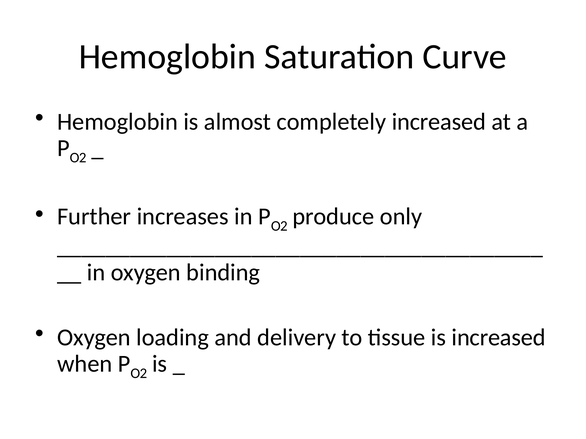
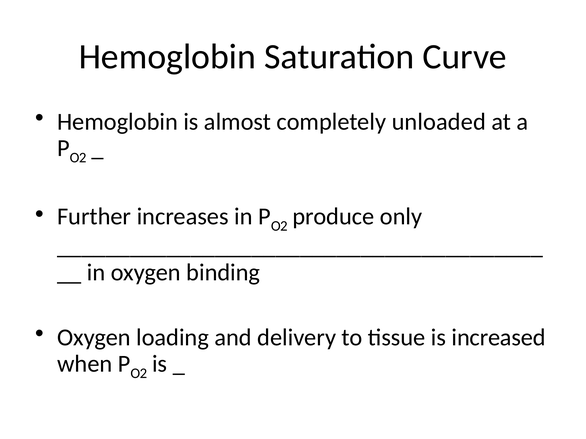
completely increased: increased -> unloaded (439, 122)
